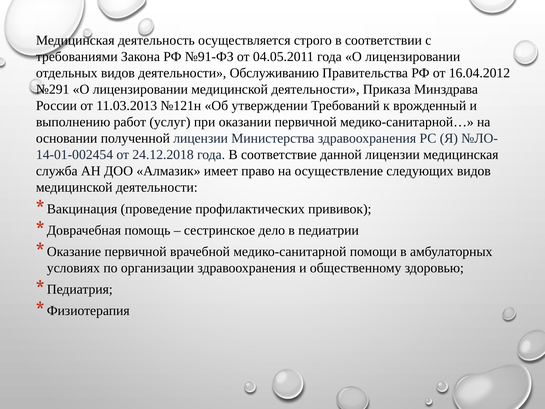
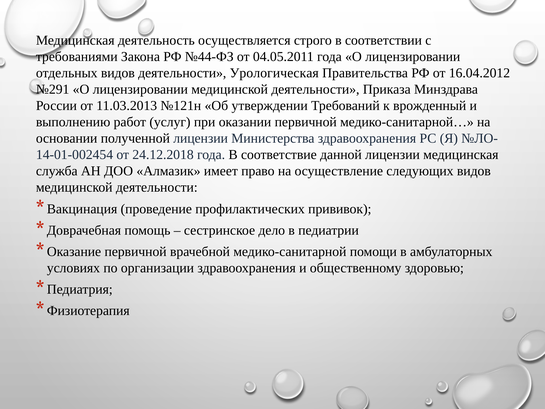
№91-ФЗ: №91-ФЗ -> №44-ФЗ (209, 57)
Обслуживанию: Обслуживанию -> Урологическая (274, 73)
